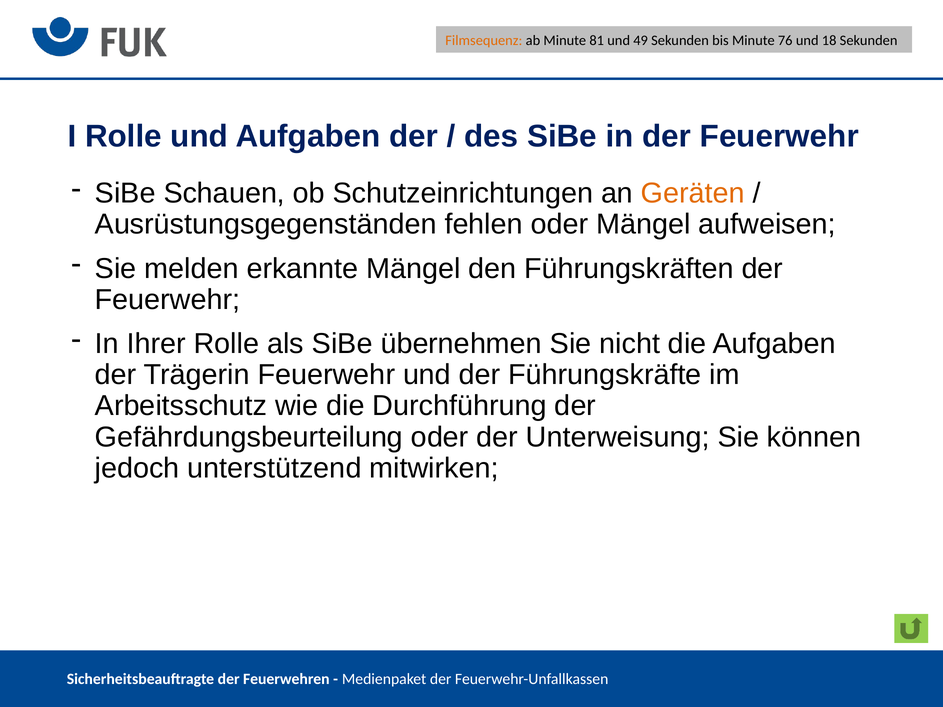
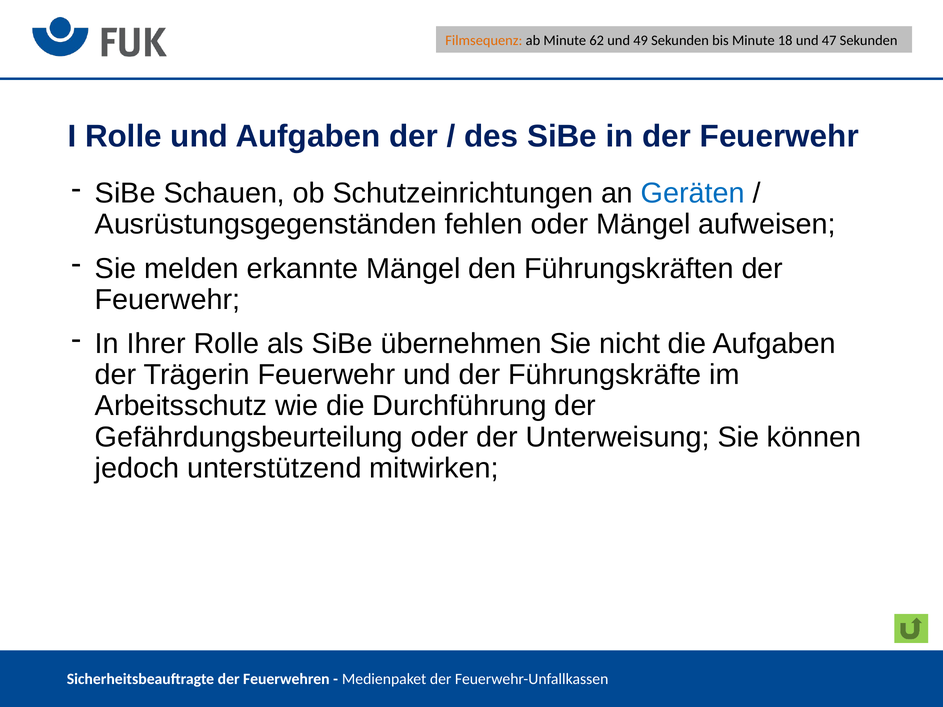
81: 81 -> 62 (597, 41)
76: 76 -> 18 (785, 41)
18: 18 -> 47 (829, 41)
Geräten colour: orange -> blue (693, 193)
